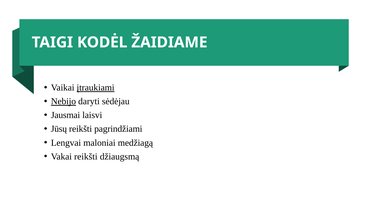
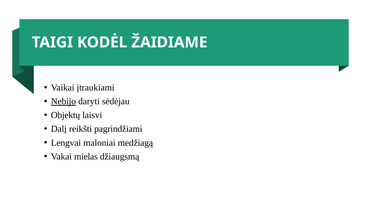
įtraukiami underline: present -> none (96, 88)
Jausmai: Jausmai -> Objektų (66, 115)
Jūsų: Jūsų -> Dalį (59, 129)
Vakai reikšti: reikšti -> mielas (86, 156)
